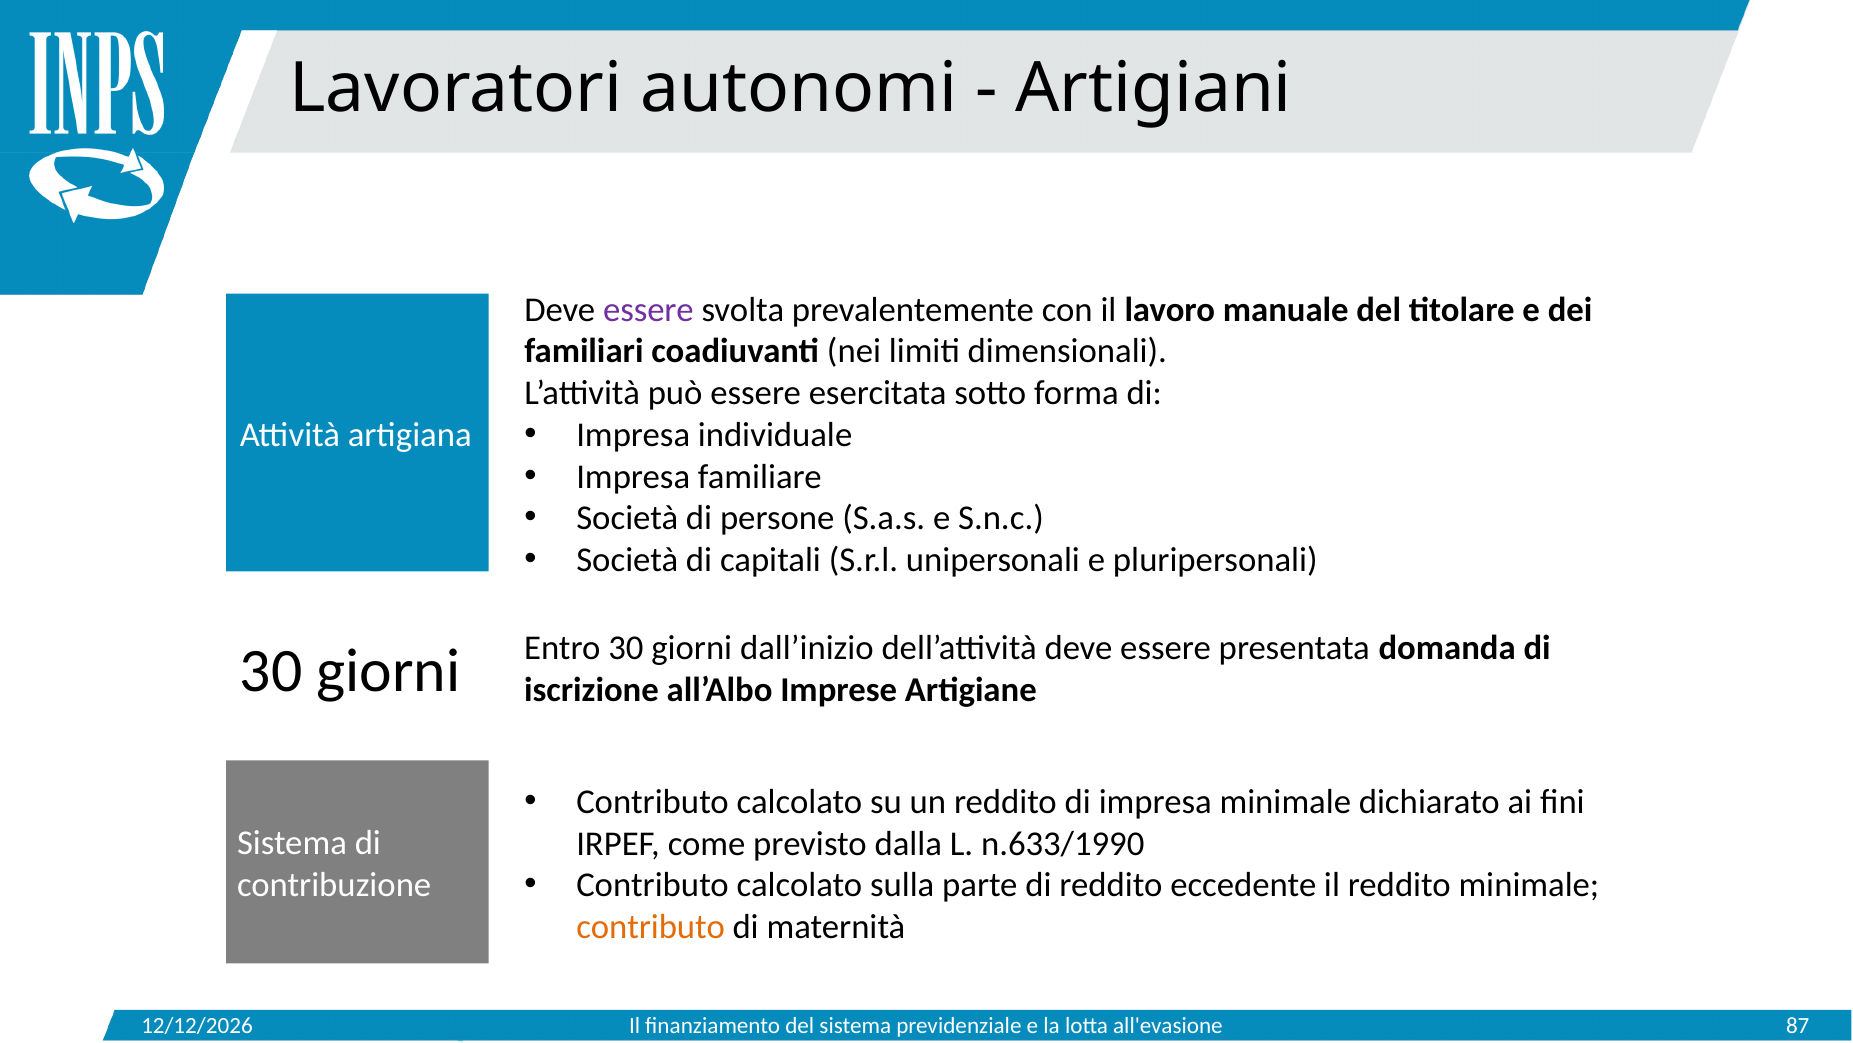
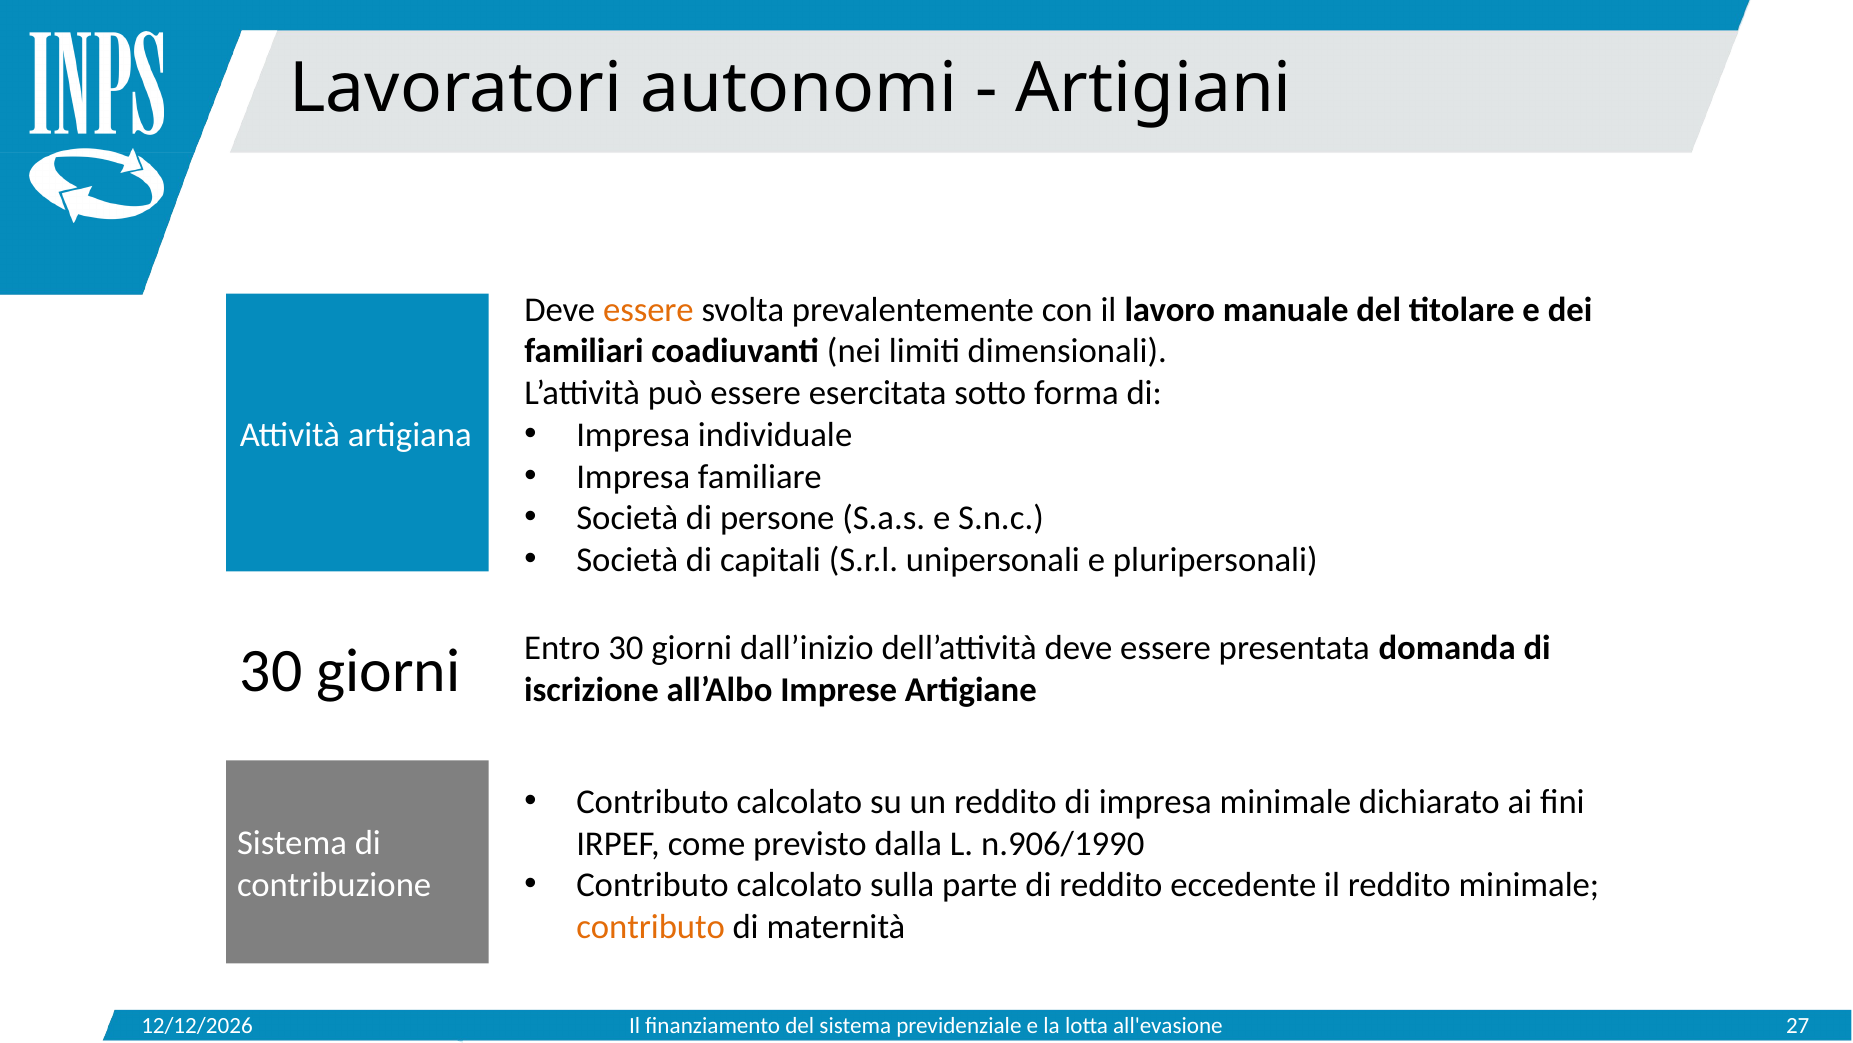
essere colour: purple -> orange (648, 309)
n.633/1990: n.633/1990 -> n.906/1990 (1063, 843)
87: 87 -> 27 (1798, 1025)
